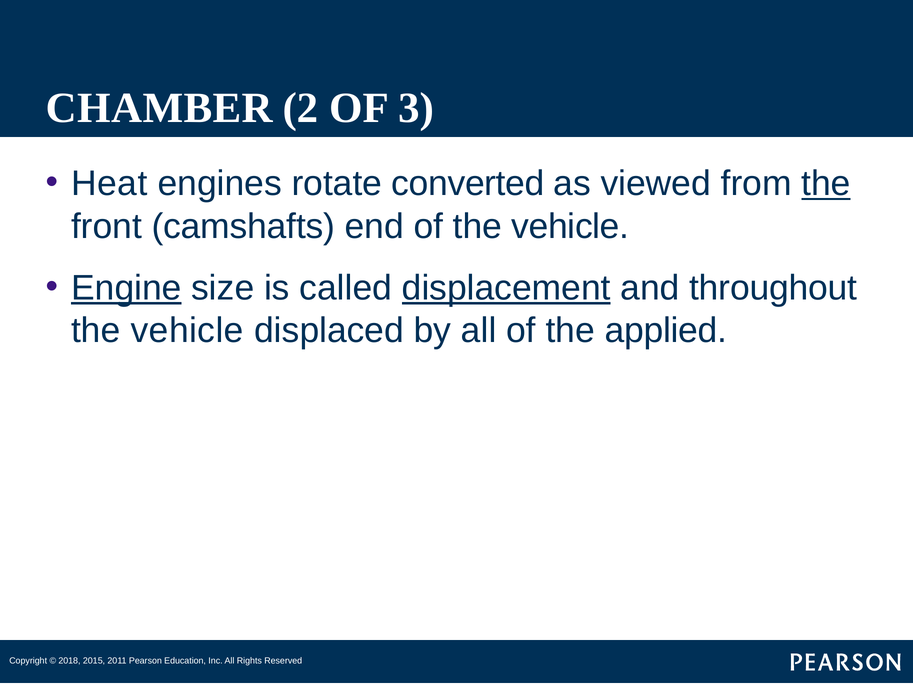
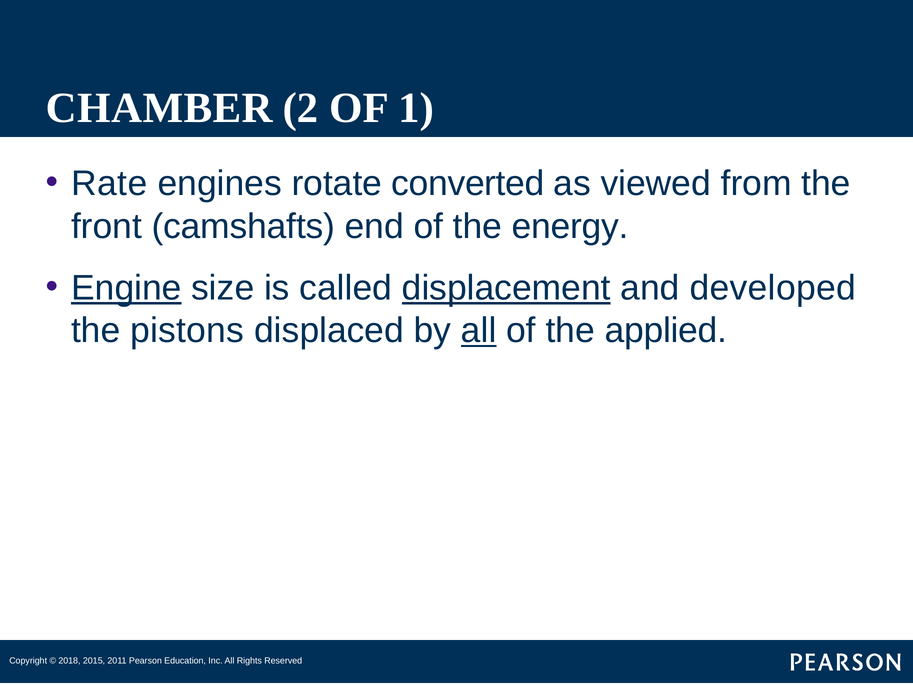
3: 3 -> 1 (416, 108)
Heat: Heat -> Rate (109, 184)
the underline: present -> none (826, 184)
of the vehicle: vehicle -> energy (570, 226)
throughout: throughout -> developed (773, 288)
vehicle: vehicle -> pistons (187, 330)
all underline: none -> present (479, 330)
